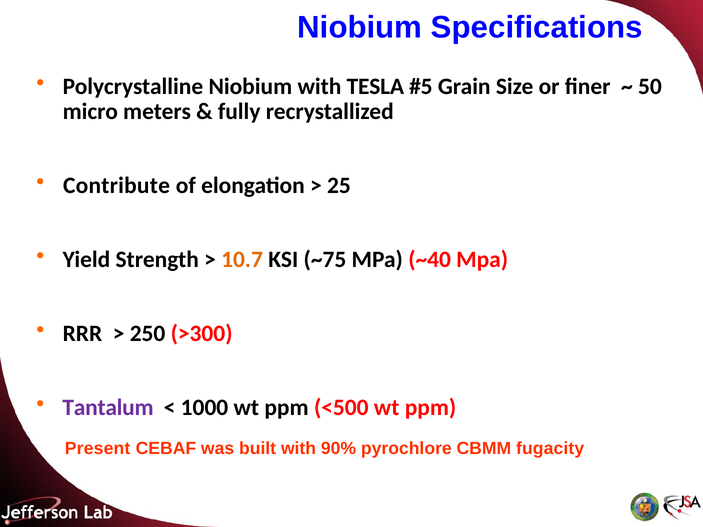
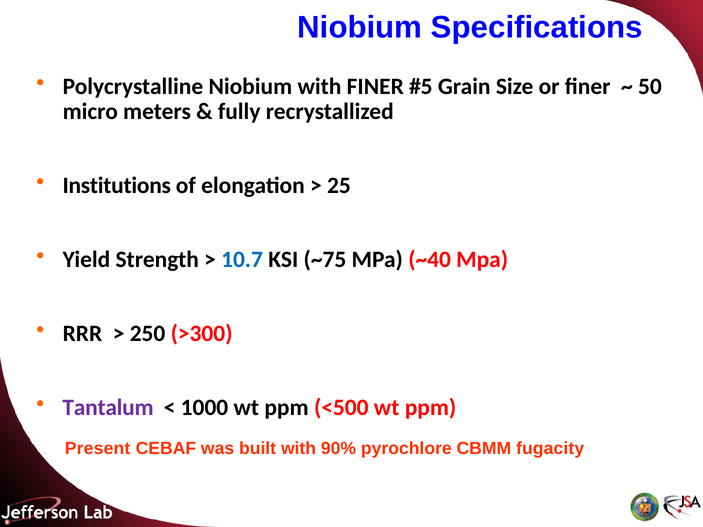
with TESLA: TESLA -> FINER (375, 86)
Contribute: Contribute -> Institutions (117, 186)
10.7 colour: orange -> blue (242, 260)
